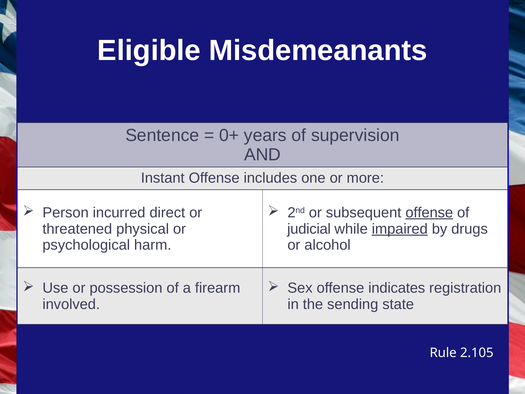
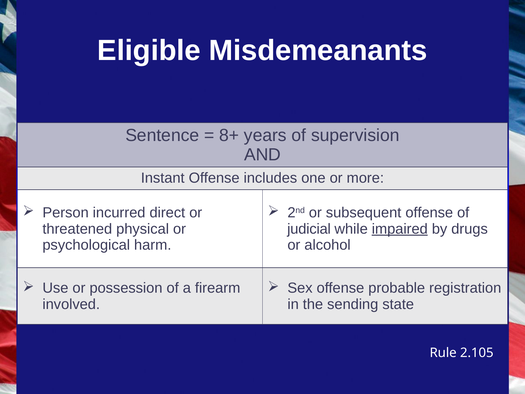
0+: 0+ -> 8+ (229, 135)
offense underline: present -> none (429, 212)
indicates: indicates -> probable (397, 288)
